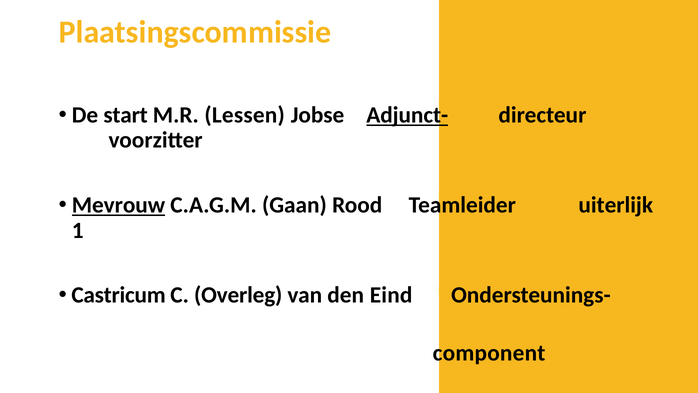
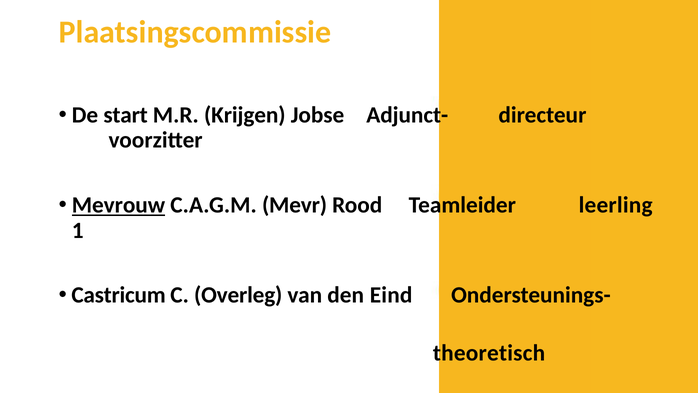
Lessen: Lessen -> Krijgen (245, 115)
Adjunct- underline: present -> none (407, 115)
Gaan: Gaan -> Mevr (295, 205)
uiterlijk: uiterlijk -> leerling (616, 205)
component: component -> theoretisch (489, 352)
